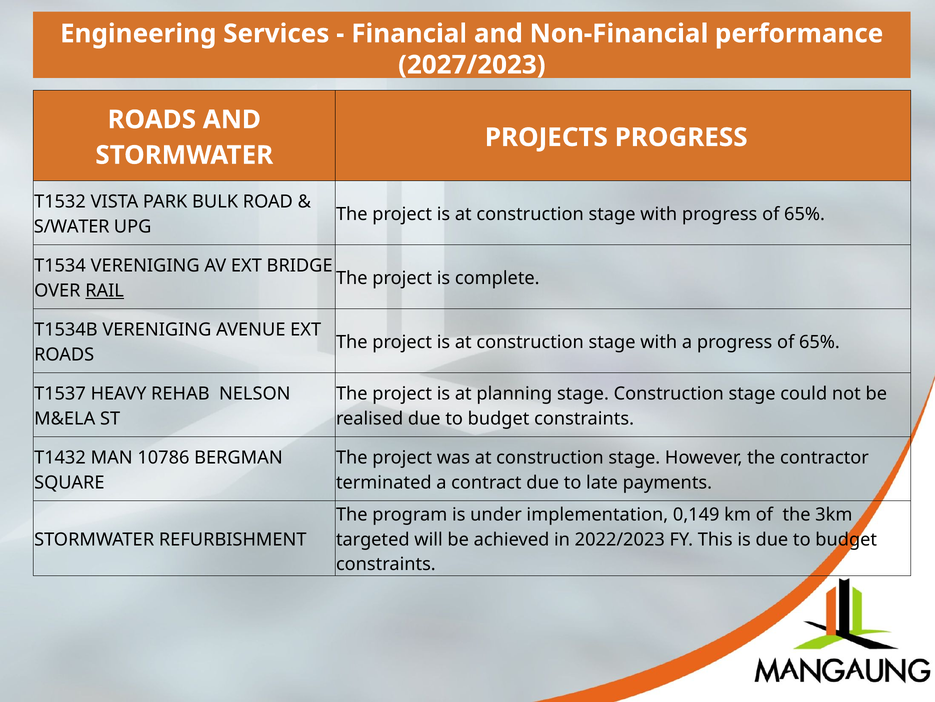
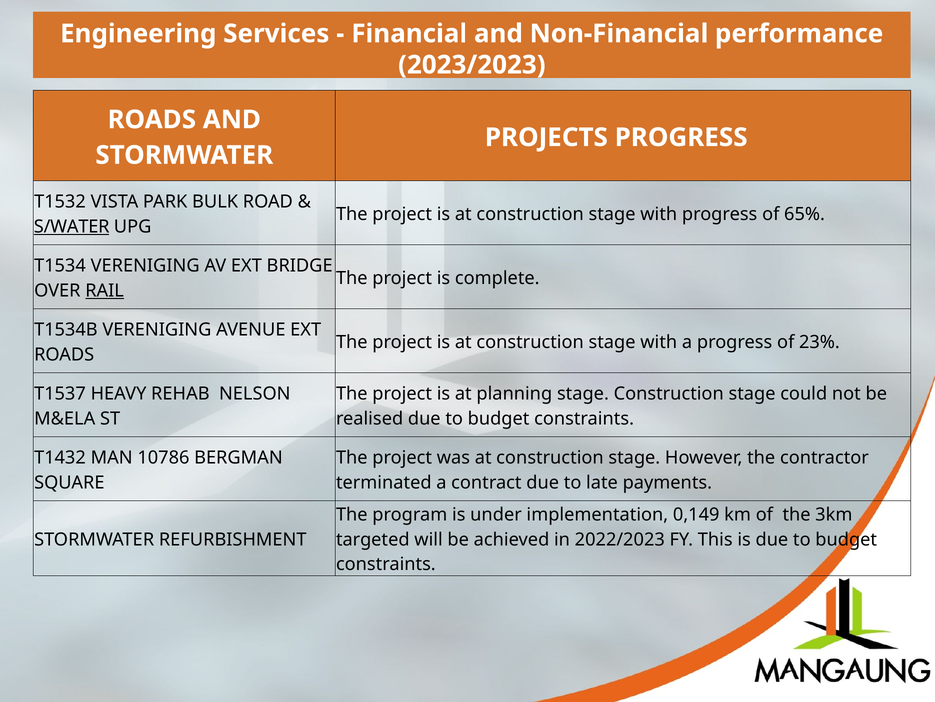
2027/2023: 2027/2023 -> 2023/2023 (472, 65)
S/WATER underline: none -> present (72, 227)
a progress of 65%: 65% -> 23% (819, 342)
